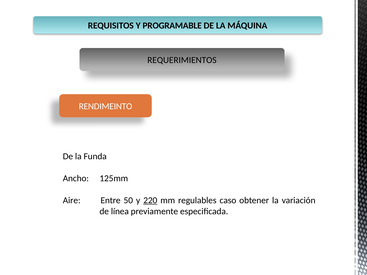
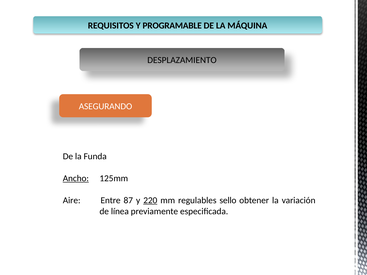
REQUERIMIENTOS: REQUERIMIENTOS -> DESPLAZAMIENTO (182, 60)
RENDIMEINTO: RENDIMEINTO -> ASEGURANDO (105, 106)
Ancho underline: none -> present (76, 179)
50: 50 -> 87 (128, 201)
caso: caso -> sello (228, 201)
